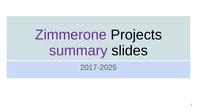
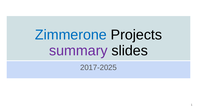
Zimmerone colour: purple -> blue (71, 35)
